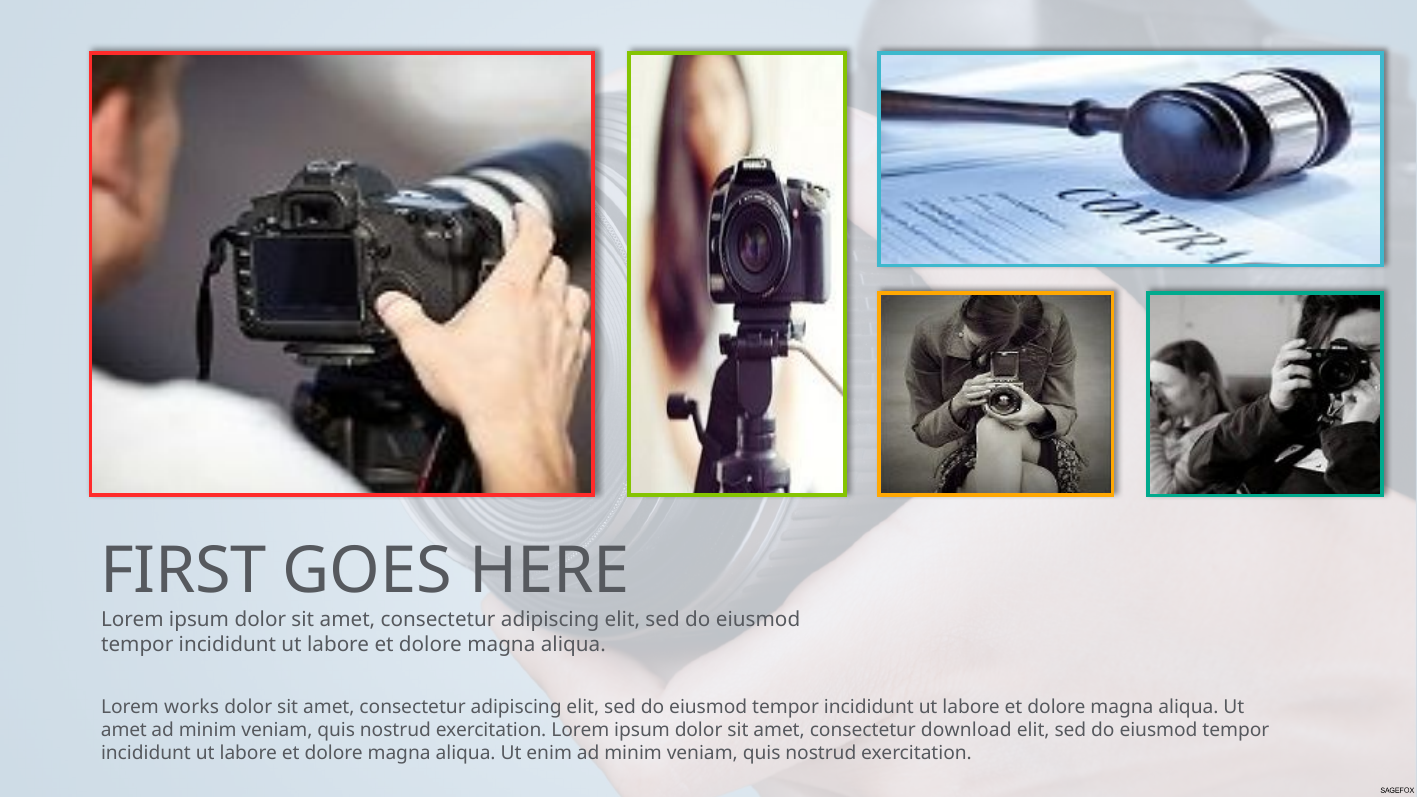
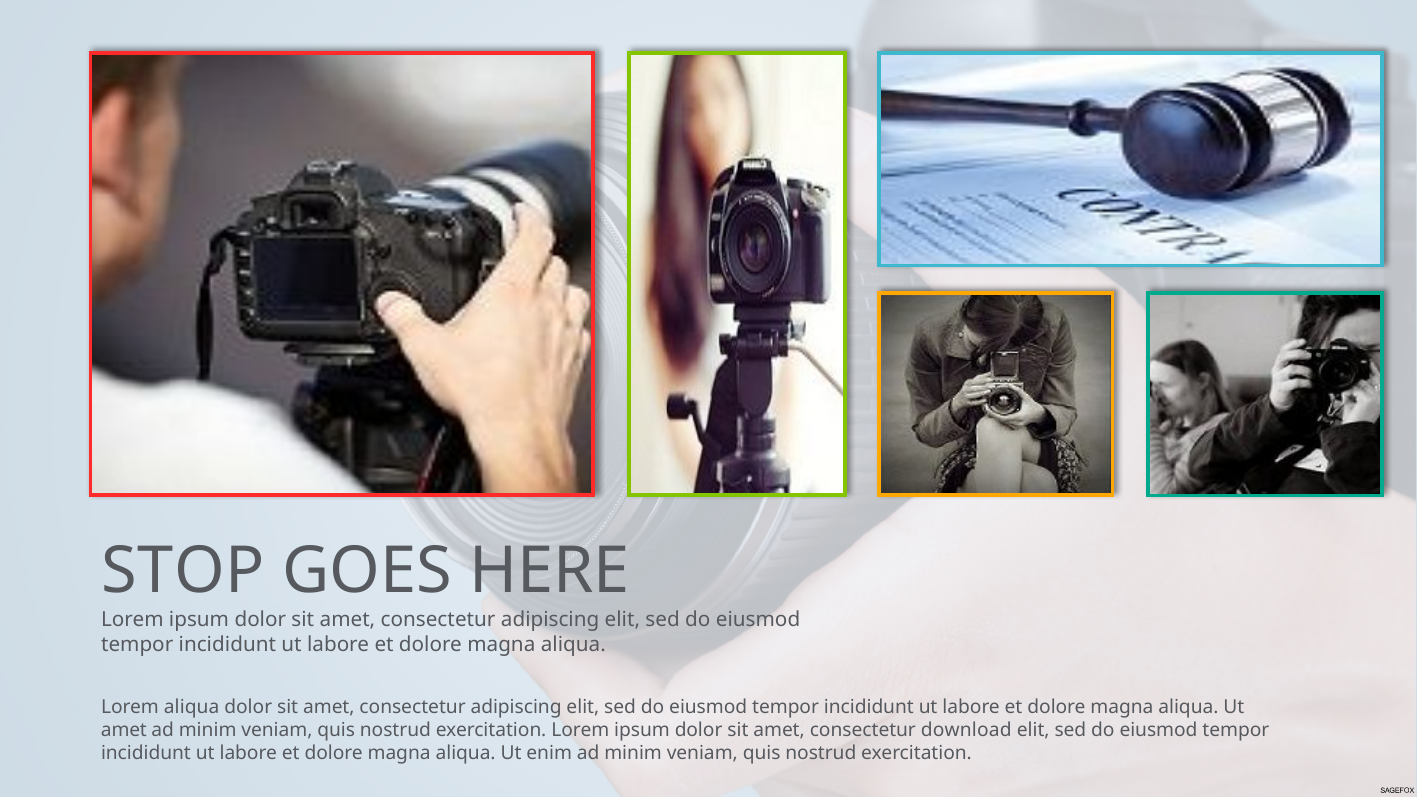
FIRST: FIRST -> STOP (183, 571)
Lorem works: works -> aliqua (192, 707)
